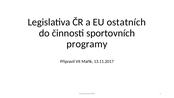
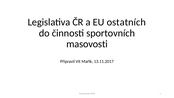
programy: programy -> masovosti (87, 44)
